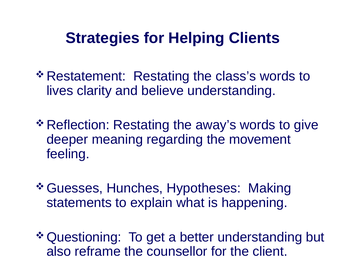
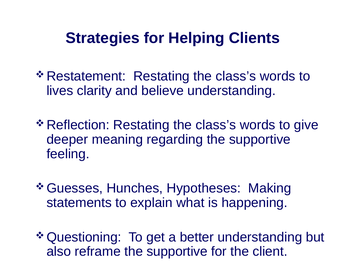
away’s: away’s -> class’s (216, 125)
regarding the movement: movement -> supportive (260, 139)
reframe the counsellor: counsellor -> supportive (177, 252)
